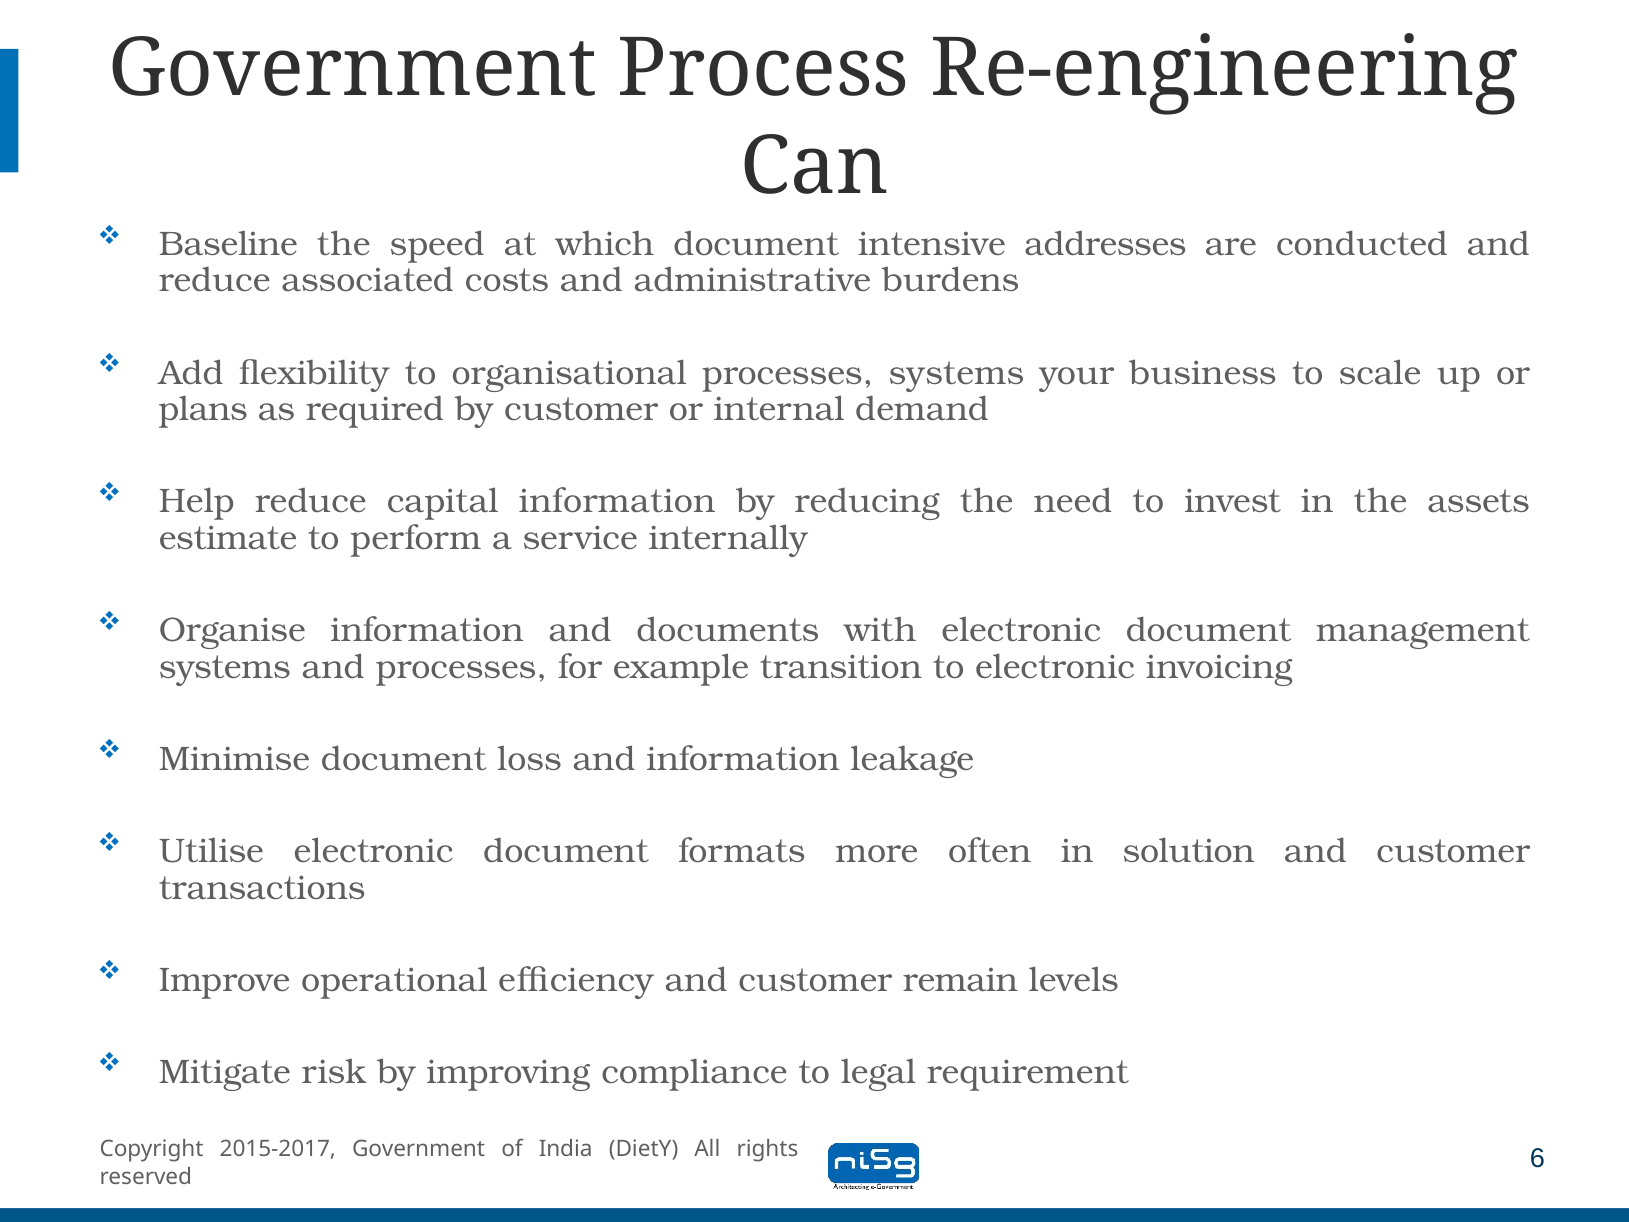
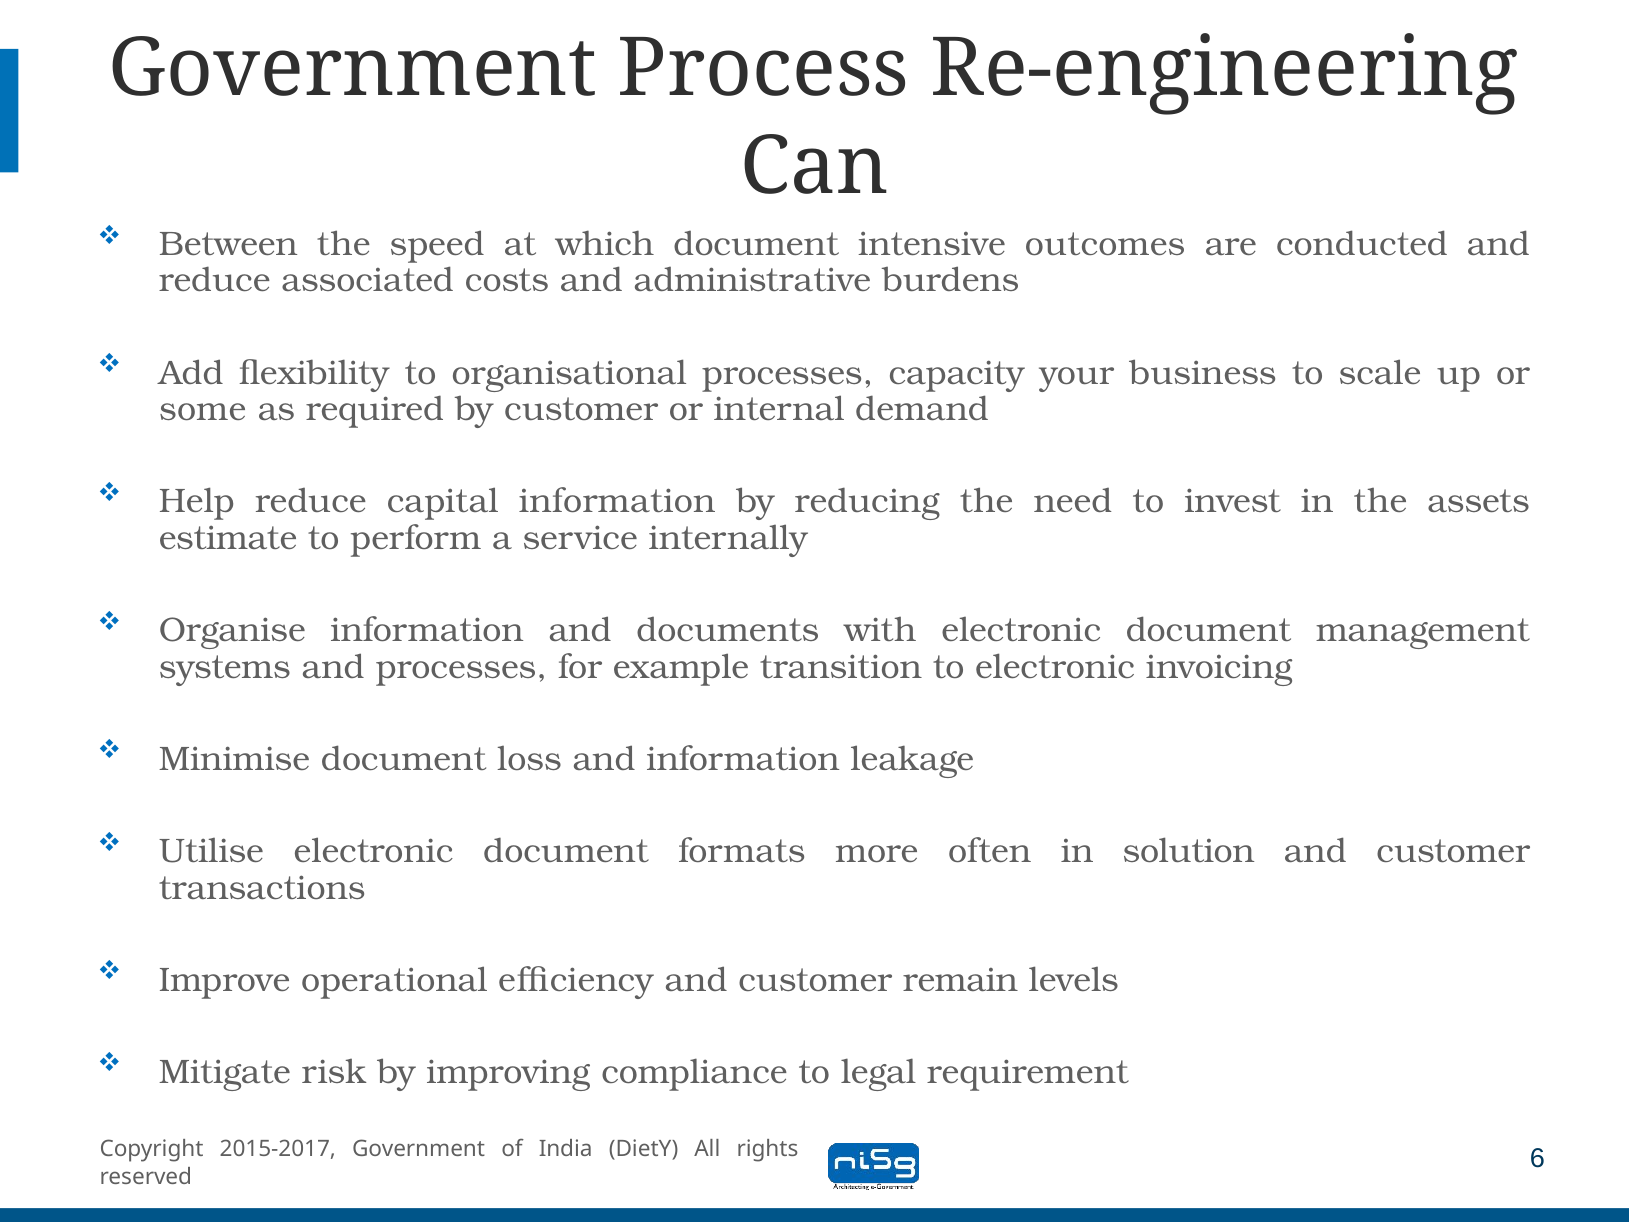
Baseline: Baseline -> Between (228, 244)
addresses: addresses -> outcomes (1105, 244)
processes systems: systems -> capacity (957, 373)
plans: plans -> some (203, 409)
